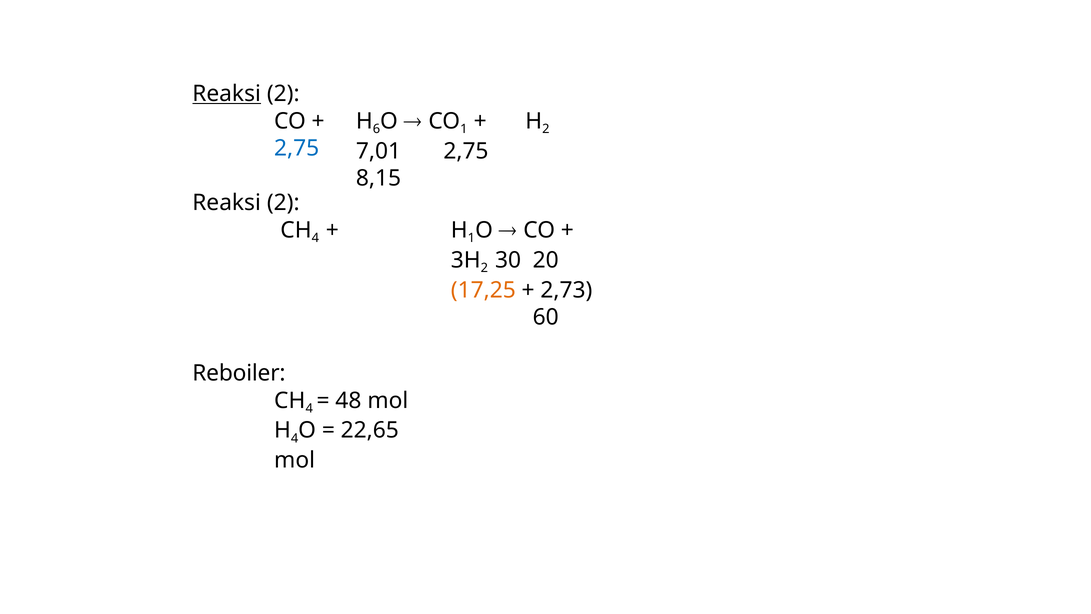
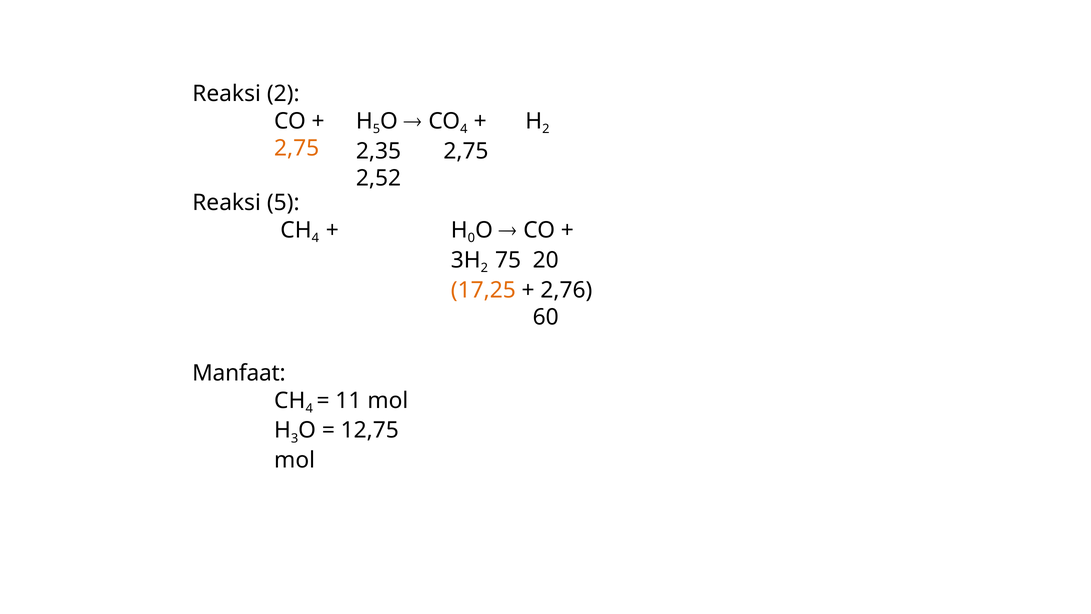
Reaksi underline: present -> none (227, 94)
6: 6 -> 5 (376, 129)
CO 1: 1 -> 4 (464, 129)
2,75 colour: blue -> orange (297, 148)
7,01: 7,01 -> 2,35 (379, 151)
8,15: 8,15 -> 2,52 (379, 178)
2: 2 -> 5 (283, 203)
1: 1 -> 0 (471, 238)
30: 30 -> 75 (508, 260)
2,73: 2,73 -> 2,76 (566, 290)
Reboiler: Reboiler -> Manfaat (239, 373)
48: 48 -> 11 (348, 400)
4: 4 -> 3 (295, 438)
22,65: 22,65 -> 12,75 (370, 430)
